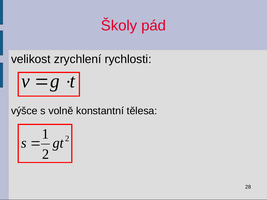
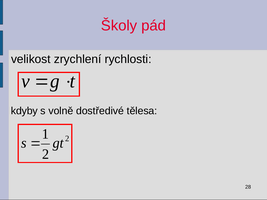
výšce: výšce -> kdyby (24, 111)
konstantní: konstantní -> dostředivé (100, 111)
